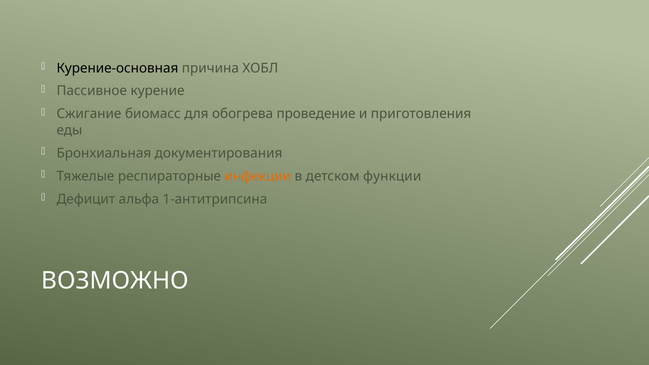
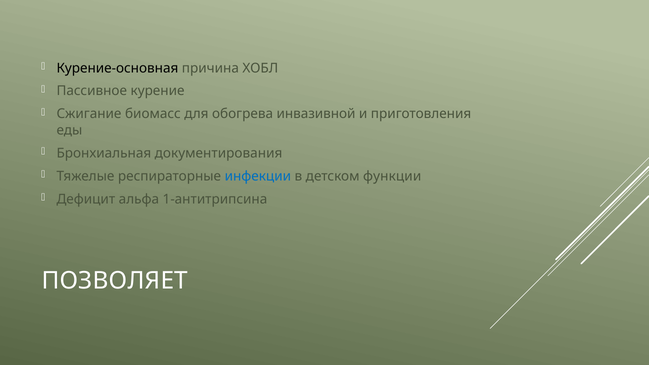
проведение: проведение -> инвазивной (316, 114)
инфекции colour: orange -> blue (258, 176)
ВОЗМОЖНО: ВОЗМОЖНО -> ПОЗВОЛЯЕТ (115, 281)
